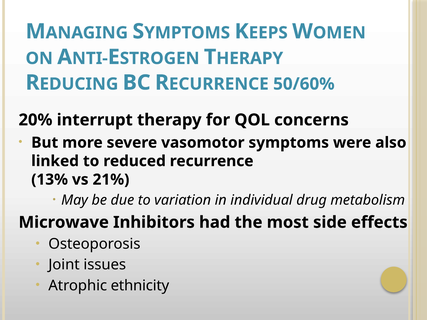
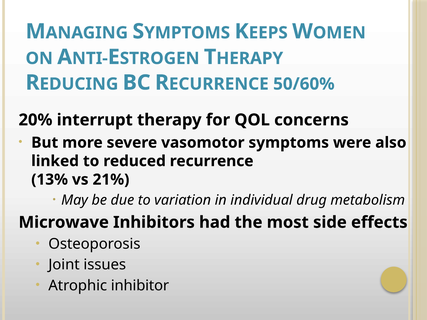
ethnicity: ethnicity -> inhibitor (140, 286)
